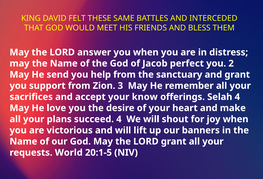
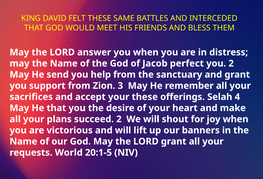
your know: know -> these (145, 97)
He love: love -> that (56, 108)
succeed 4: 4 -> 2 (119, 119)
